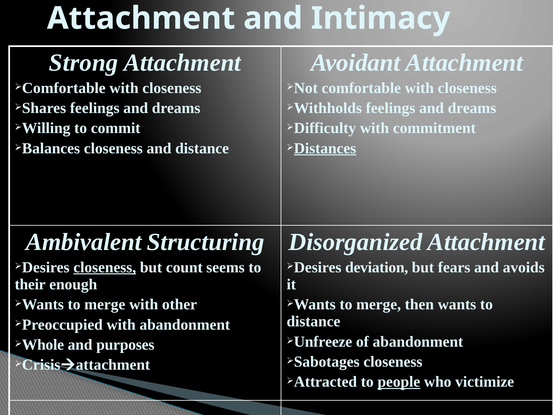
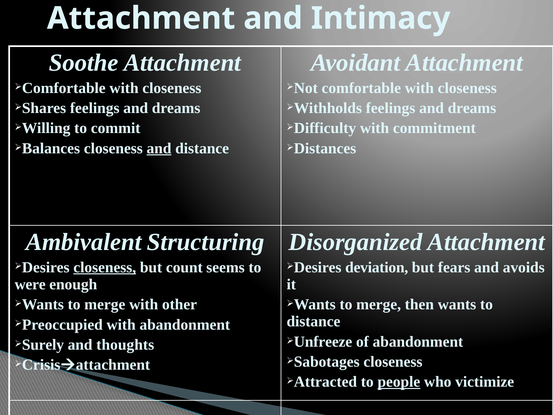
Strong: Strong -> Soothe (84, 63)
and underline: none -> present (159, 148)
Distances underline: present -> none (325, 148)
their: their -> were (30, 284)
Whole: Whole -> Surely (43, 345)
purposes: purposes -> thoughts (125, 345)
